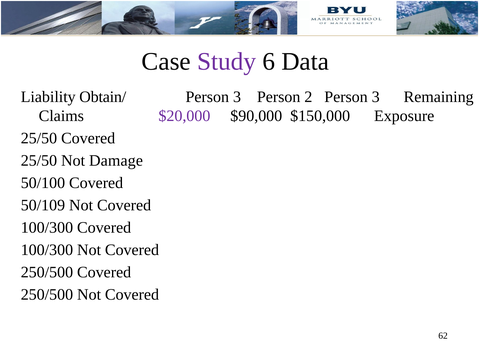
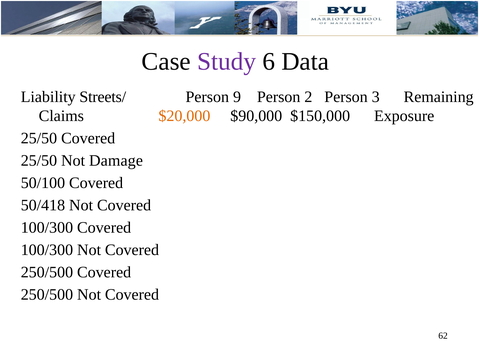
Obtain/: Obtain/ -> Streets/ (103, 97)
3: 3 -> 9 (237, 97)
$20,000 colour: purple -> orange (184, 116)
50/109: 50/109 -> 50/418 (43, 205)
